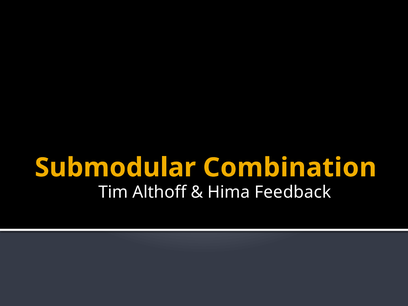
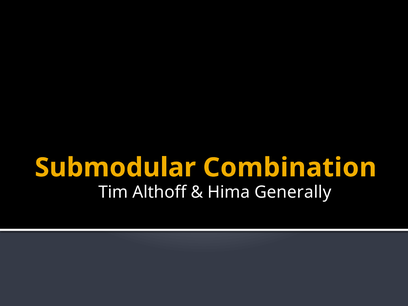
Feedback: Feedback -> Generally (293, 192)
